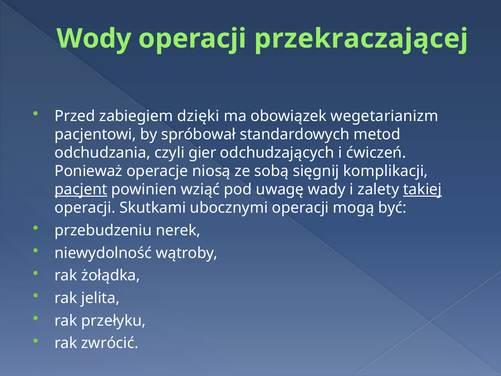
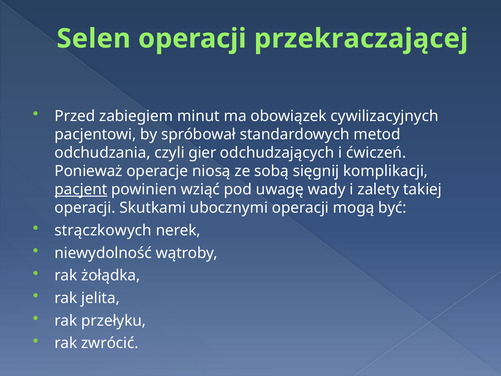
Wody: Wody -> Selen (94, 39)
dzięki: dzięki -> minut (198, 116)
wegetarianizm: wegetarianizm -> cywilizacyjnych (385, 116)
takiej underline: present -> none (423, 189)
przebudzeniu: przebudzeniu -> strączkowych (103, 230)
